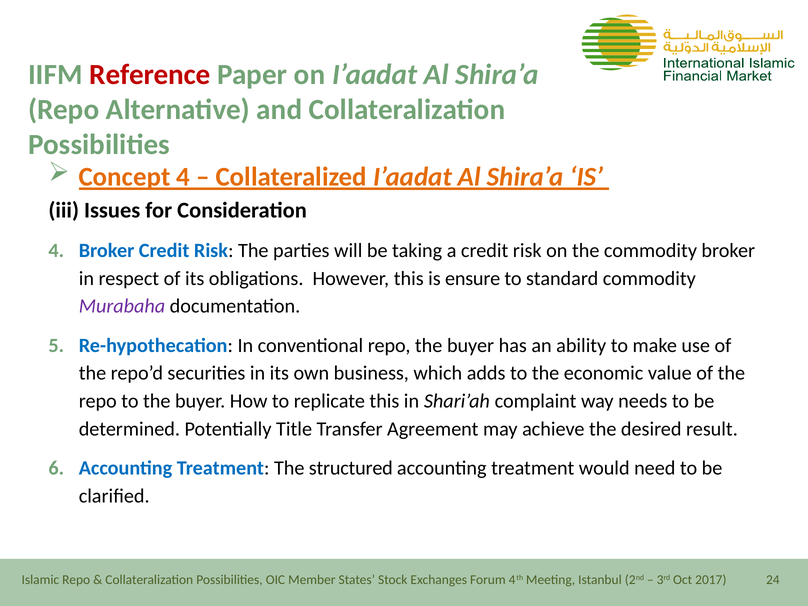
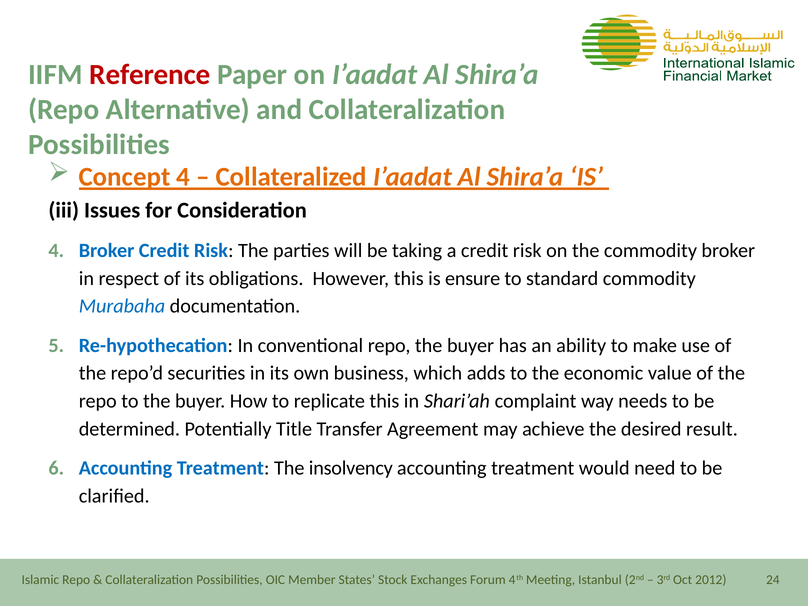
Murabaha colour: purple -> blue (122, 306)
structured: structured -> insolvency (351, 468)
2017: 2017 -> 2012 (711, 580)
